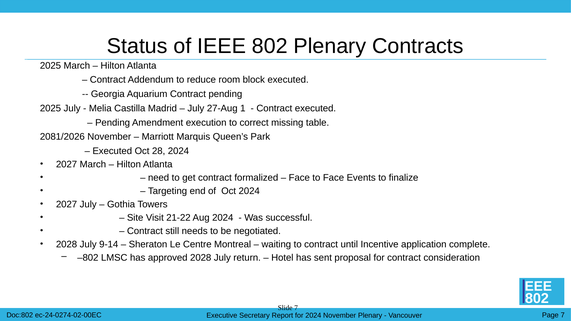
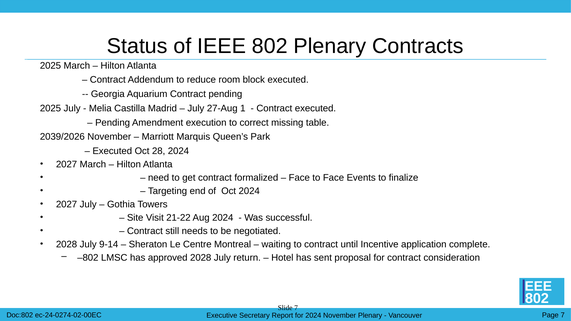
2081/2026: 2081/2026 -> 2039/2026 (62, 137)
